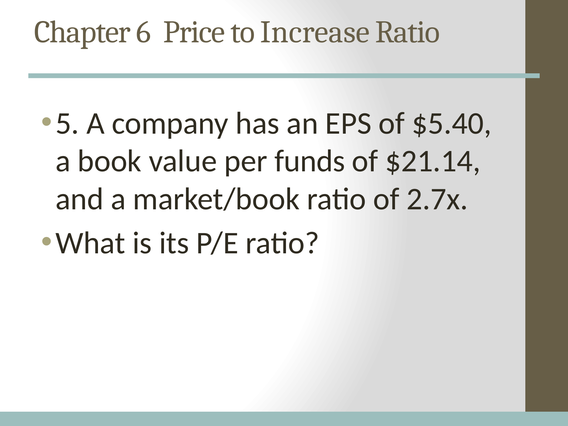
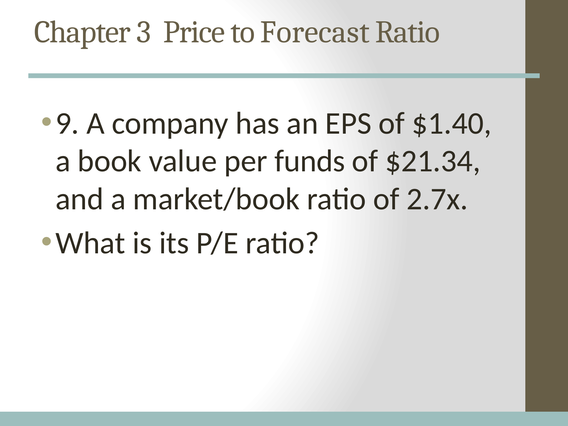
6: 6 -> 3 (144, 32)
Increase: Increase -> Forecast (315, 32)
5: 5 -> 9 (67, 123)
$5.40: $5.40 -> $1.40 (452, 123)
$21.14: $21.14 -> $21.34 (433, 161)
